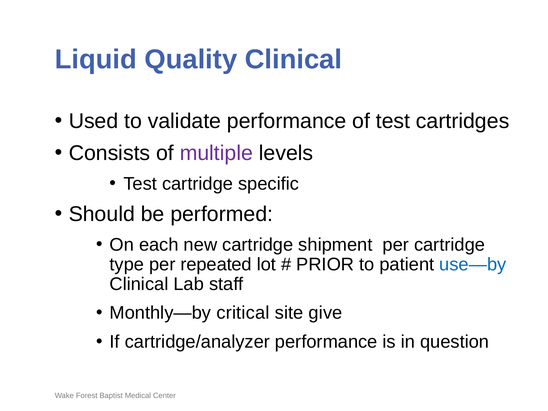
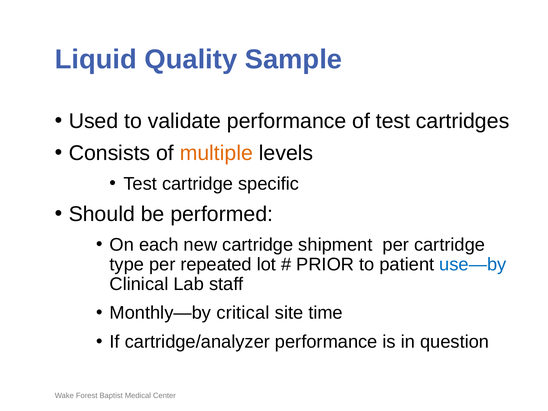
Quality Clinical: Clinical -> Sample (294, 59)
multiple colour: purple -> orange (216, 153)
give: give -> time (326, 313)
